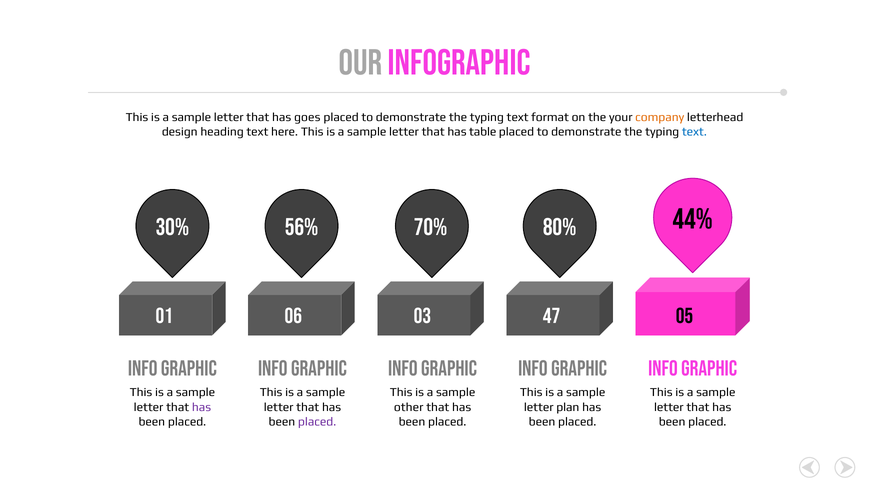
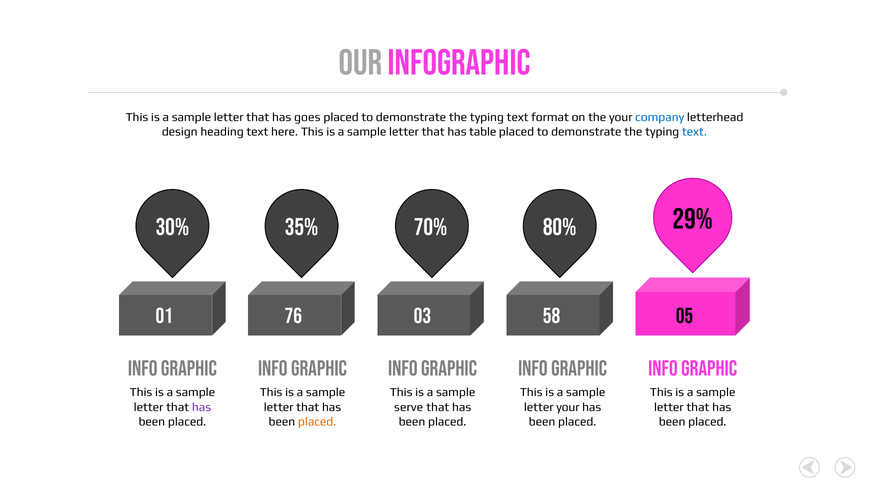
company colour: orange -> blue (660, 117)
44%: 44% -> 29% (693, 219)
56%: 56% -> 35% (302, 227)
06: 06 -> 76 (293, 316)
47: 47 -> 58 (552, 316)
other: other -> serve (409, 407)
letter plan: plan -> your (568, 407)
placed colour: purple -> orange (317, 421)
